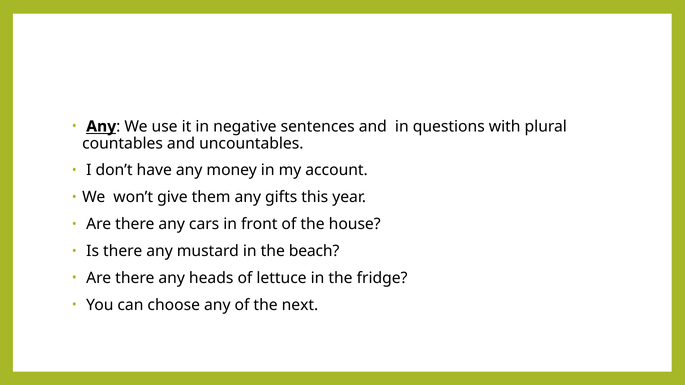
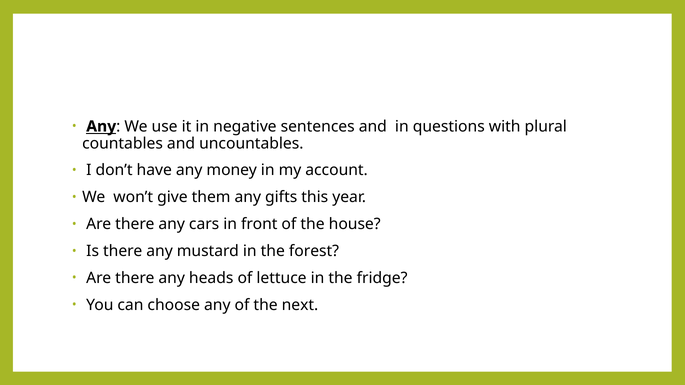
beach: beach -> forest (314, 251)
